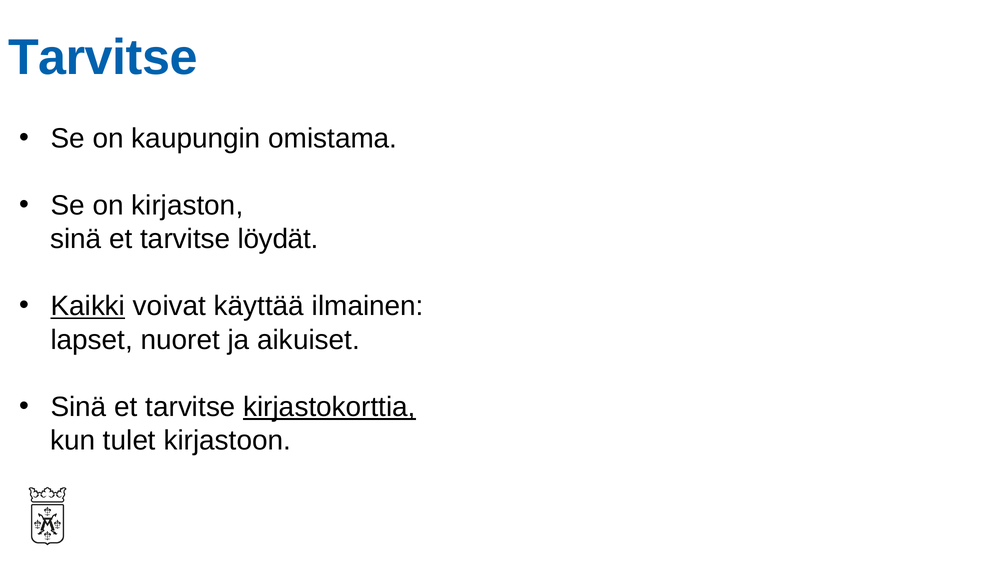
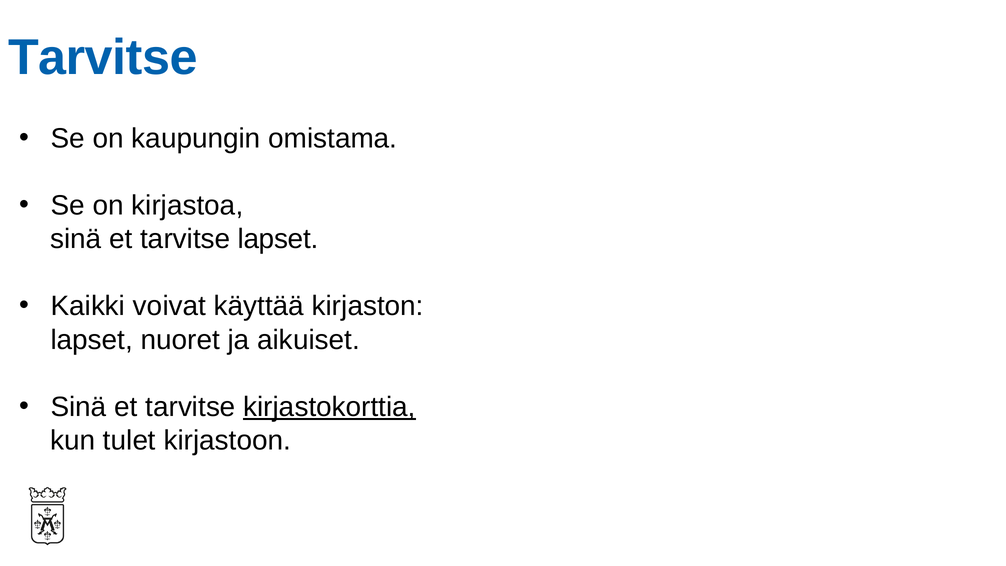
kirjaston: kirjaston -> kirjastoa (187, 206)
tarvitse löydät: löydät -> lapset (278, 239)
Kaikki underline: present -> none (88, 306)
ilmainen: ilmainen -> kirjaston (368, 306)
